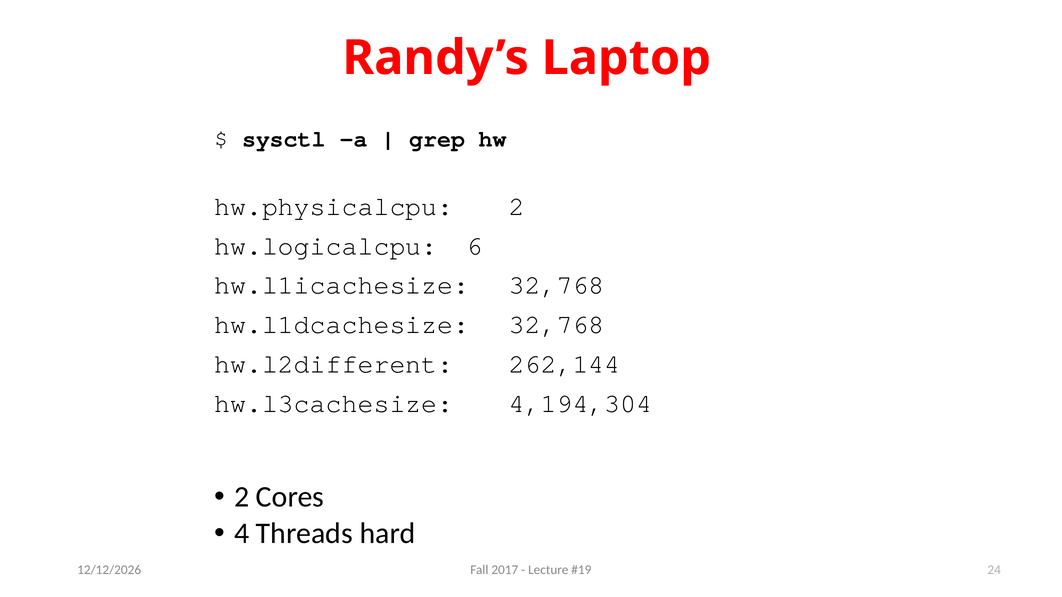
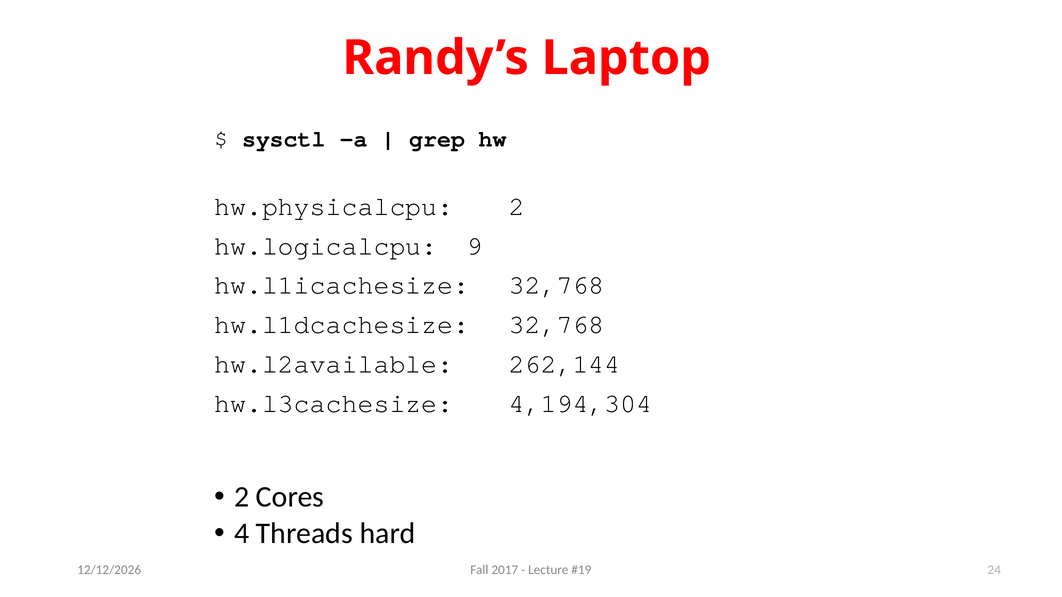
6: 6 -> 9 (475, 246)
hw.l2different: hw.l2different -> hw.l2available (334, 364)
